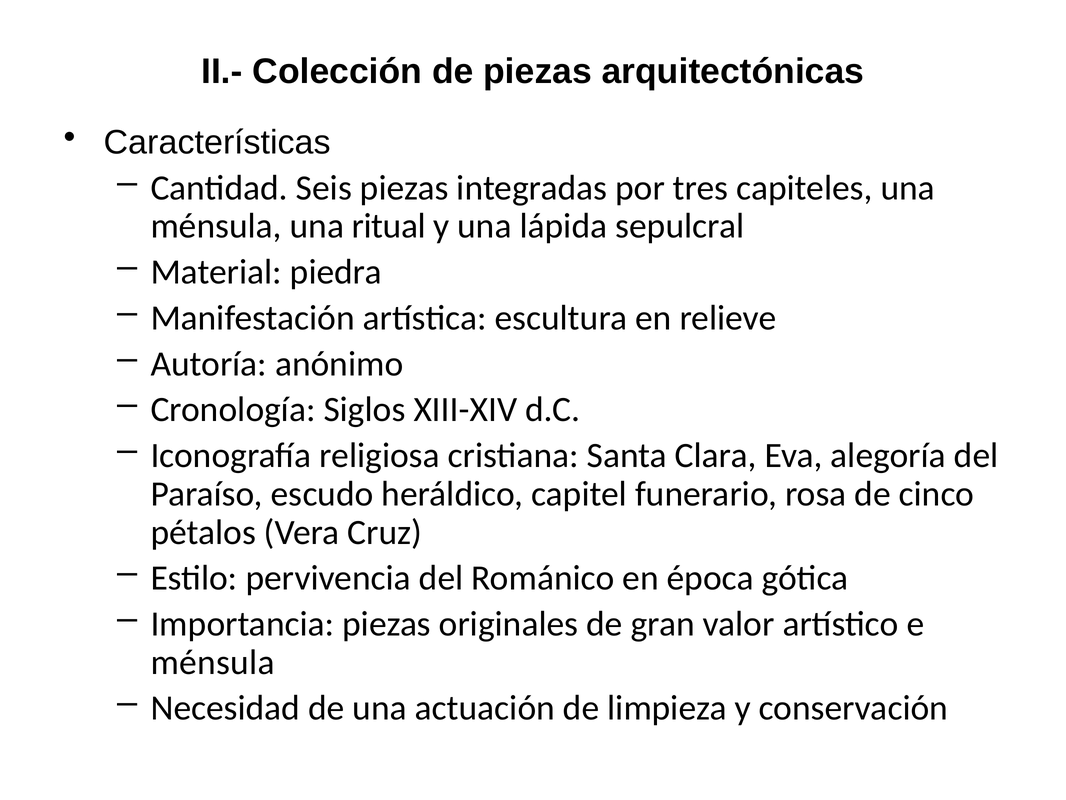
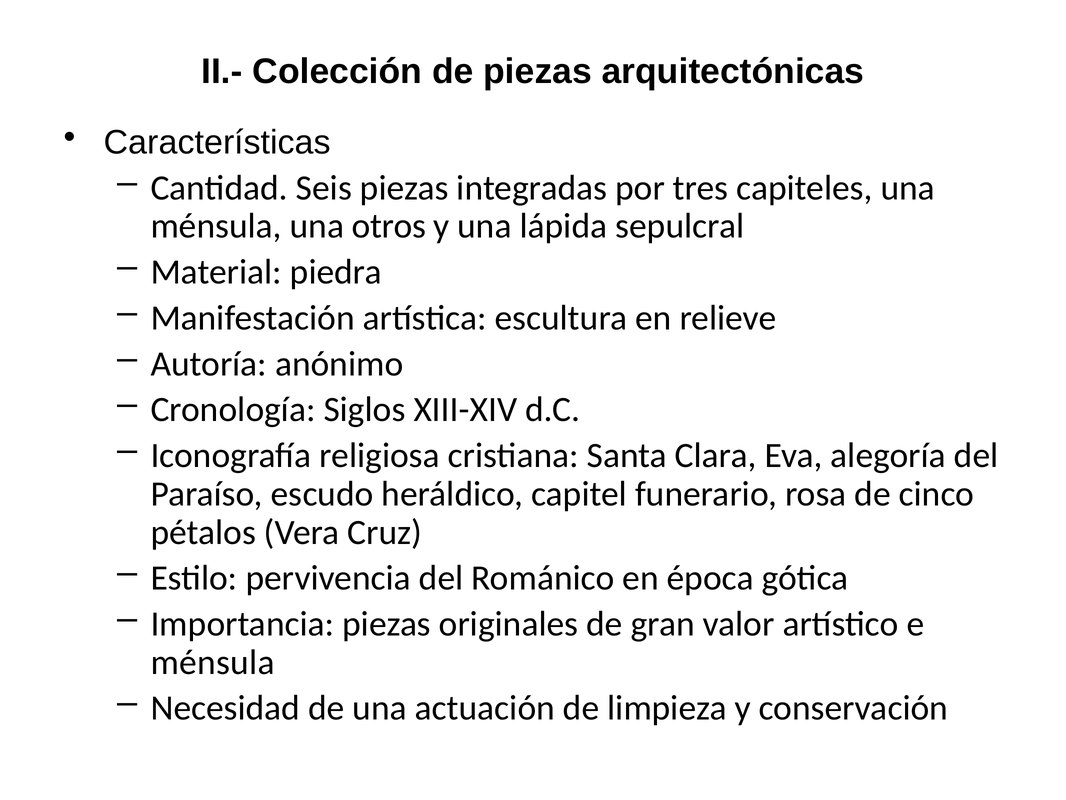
ritual: ritual -> otros (389, 226)
